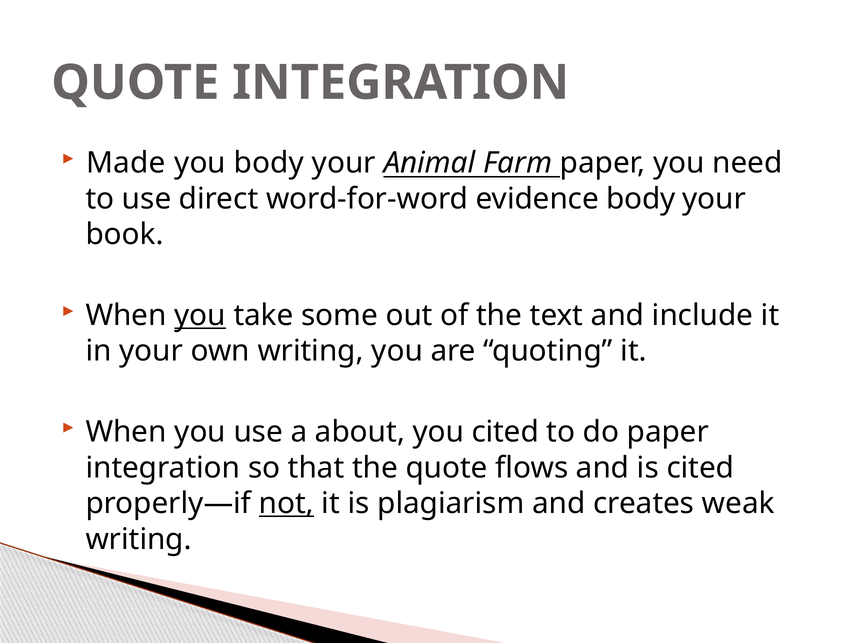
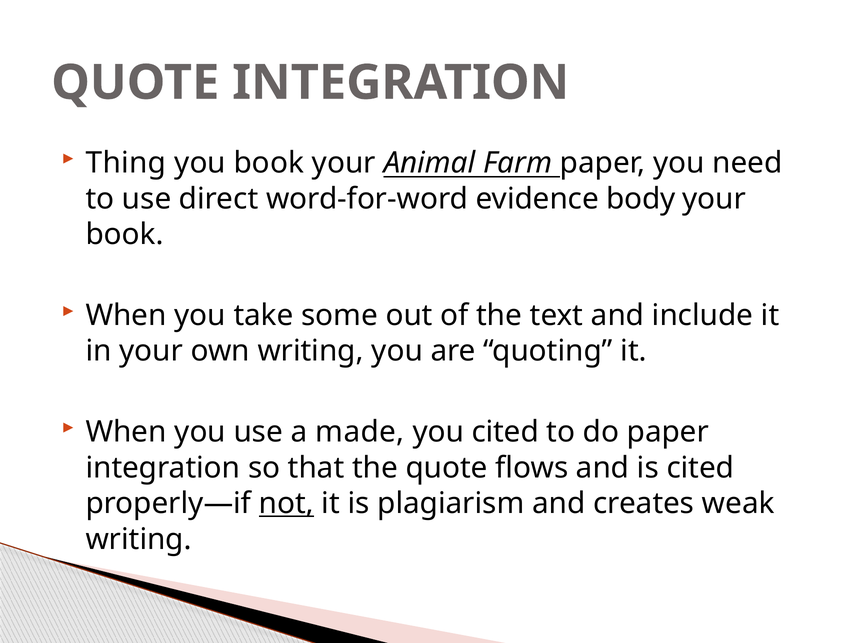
Made: Made -> Thing (126, 163)
you body: body -> book (269, 163)
you underline: present -> none (200, 315)
about: about -> made (360, 432)
